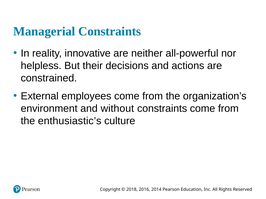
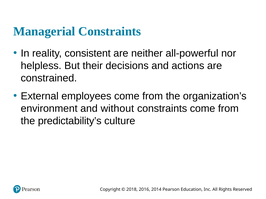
innovative: innovative -> consistent (88, 53)
enthusiastic’s: enthusiastic’s -> predictability’s (70, 121)
